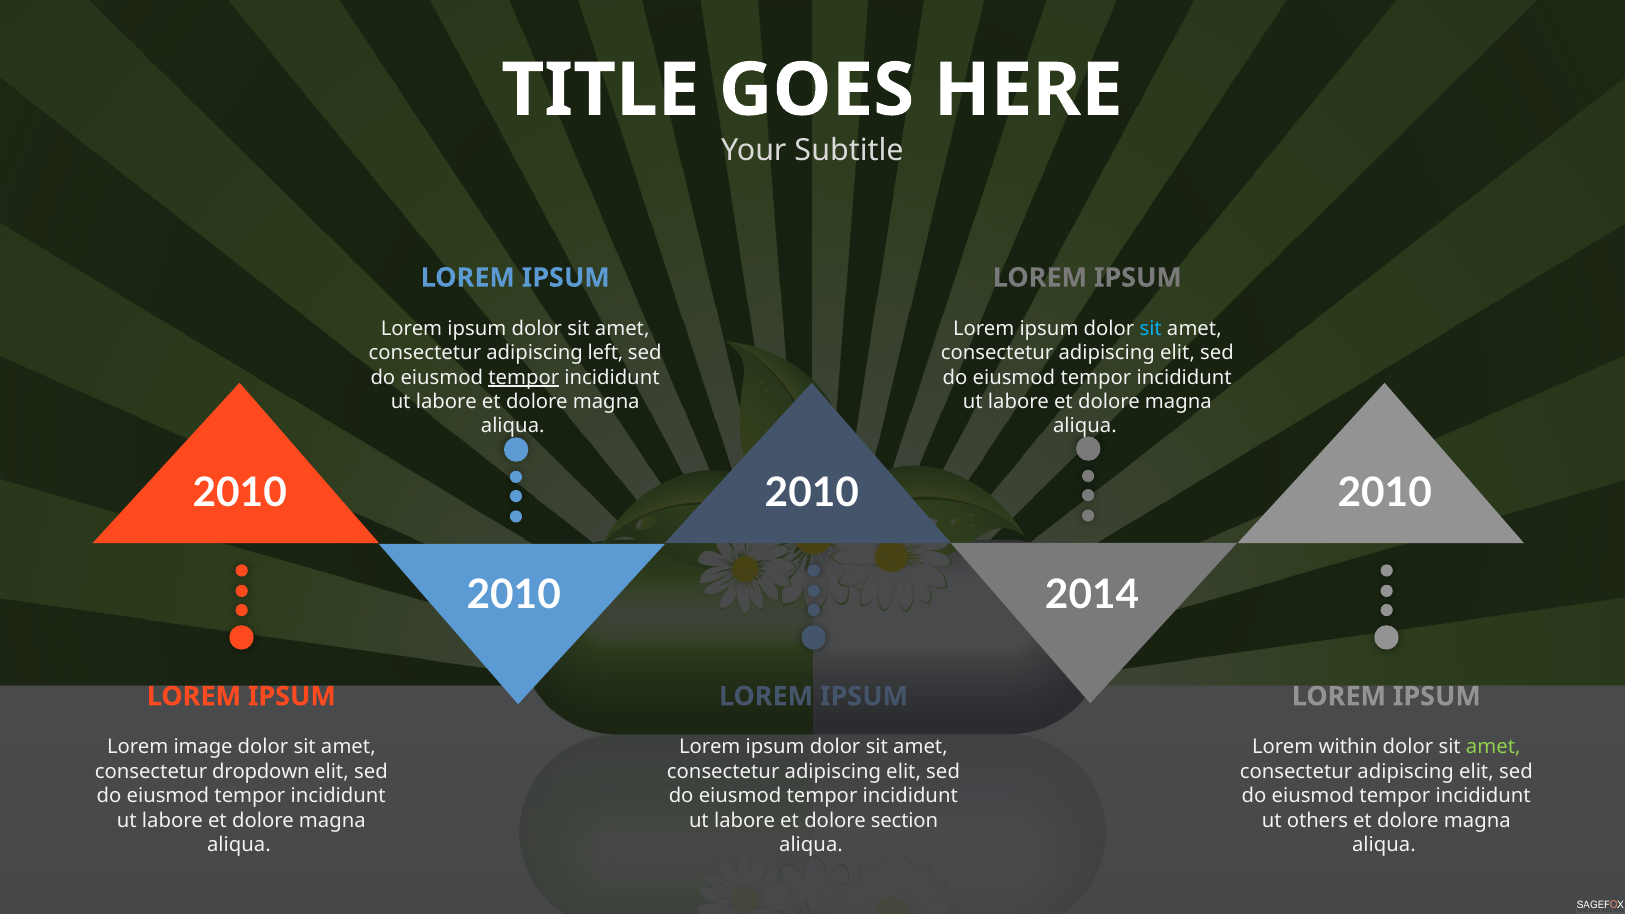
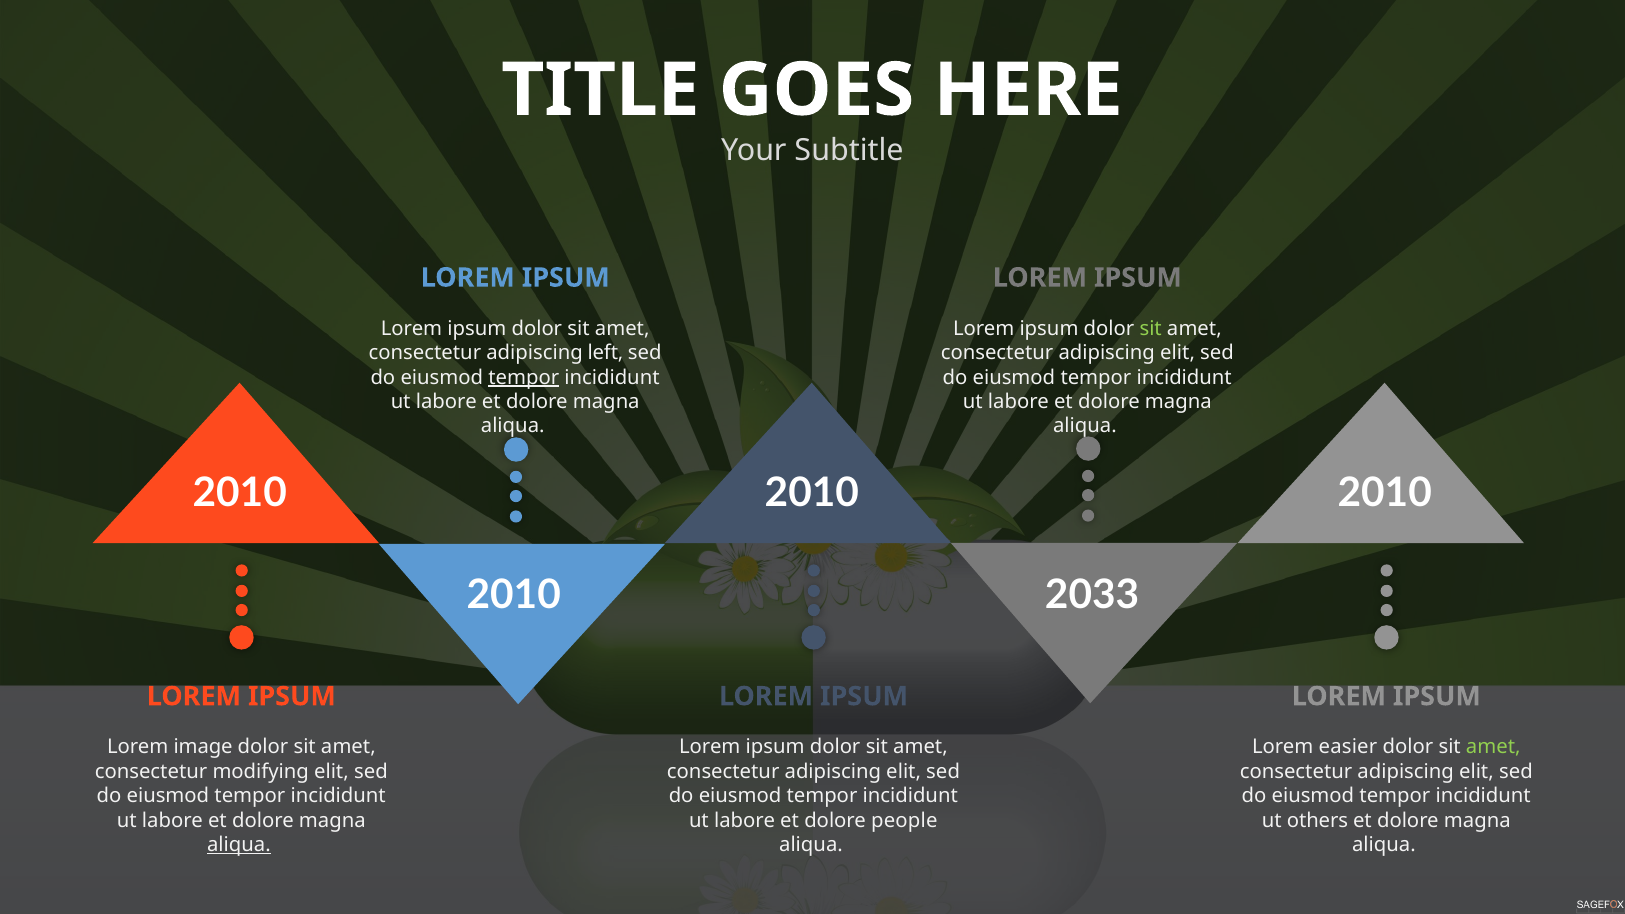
sit colour: light blue -> light green (1151, 329)
2014: 2014 -> 2033 (1092, 595)
within: within -> easier (1348, 747)
dropdown: dropdown -> modifying (261, 772)
section: section -> people (904, 820)
aliqua underline: none -> present (239, 845)
